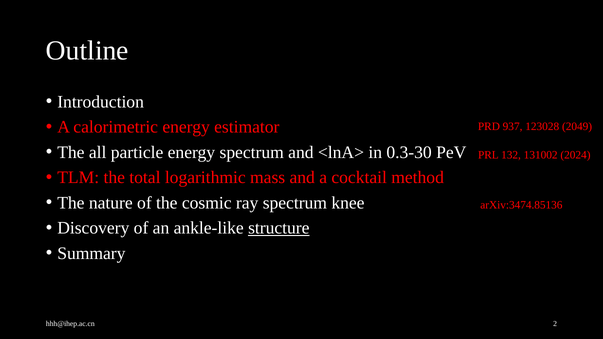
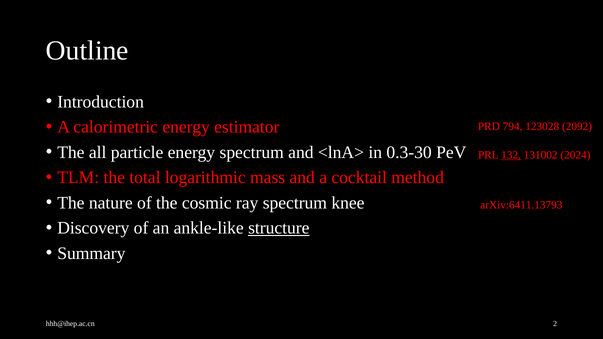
937: 937 -> 794 (513, 127)
2049: 2049 -> 2092 (577, 127)
132 underline: none -> present (511, 155)
arXiv:3474.85136: arXiv:3474.85136 -> arXiv:6411.13793 (521, 205)
